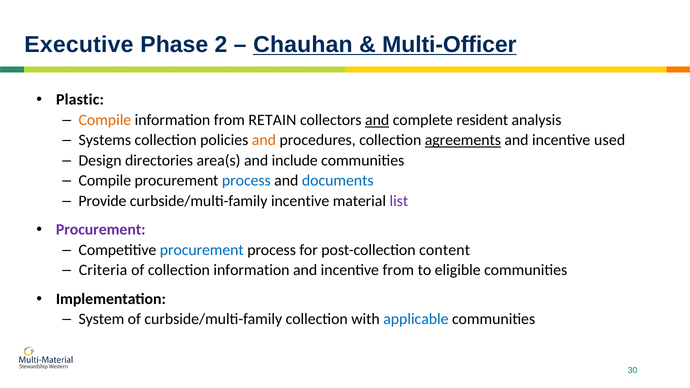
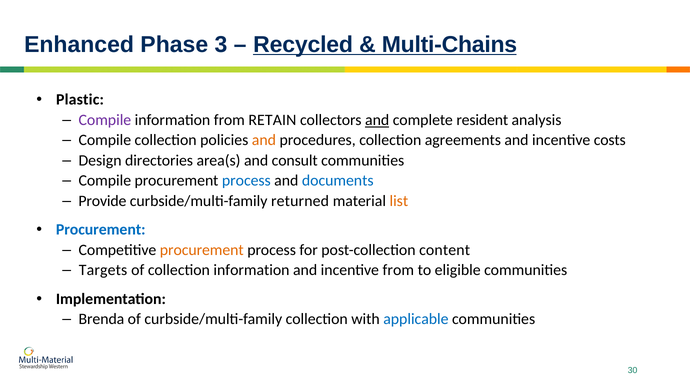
Executive: Executive -> Enhanced (79, 44)
2: 2 -> 3 (221, 44)
Chauhan: Chauhan -> Recycled (303, 44)
Multi-Officer: Multi-Officer -> Multi-Chains (449, 44)
Compile colour: orange -> purple (105, 120)
Systems: Systems -> Compile (105, 140)
agreements underline: present -> none (463, 140)
used: used -> costs (610, 140)
include: include -> consult (295, 160)
curbside/multi-family incentive: incentive -> returned (300, 201)
list colour: purple -> orange (399, 201)
Procurement colour: purple -> blue (101, 230)
procurement colour: blue -> orange (202, 250)
Criteria: Criteria -> Targets (103, 270)
System: System -> Brenda (101, 319)
